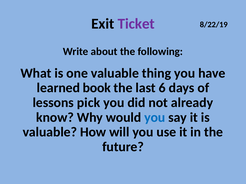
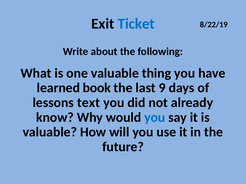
Ticket colour: purple -> blue (136, 24)
6: 6 -> 9 (162, 88)
pick: pick -> text (89, 103)
